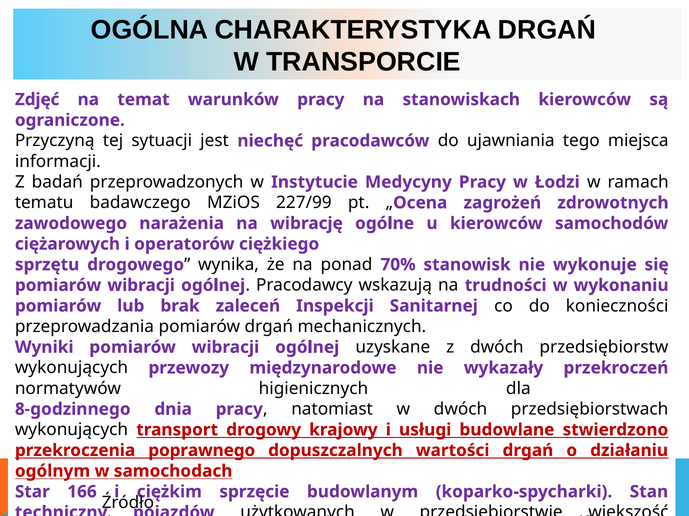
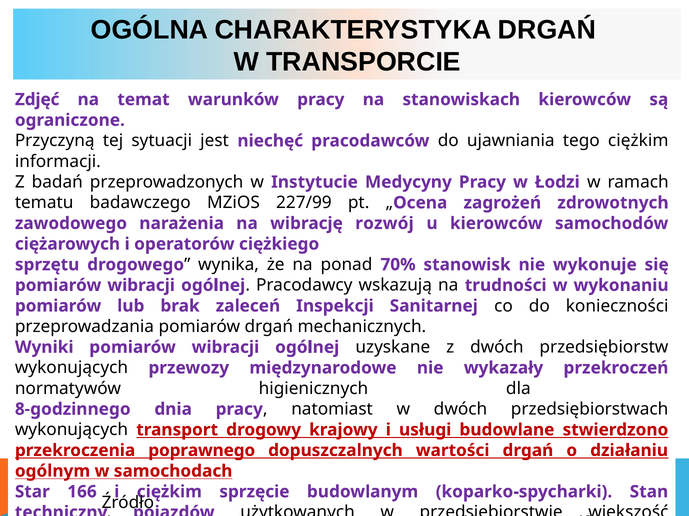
tego miejsca: miejsca -> ciężkim (638, 141)
ogólne: ogólne -> rozwój (384, 224)
